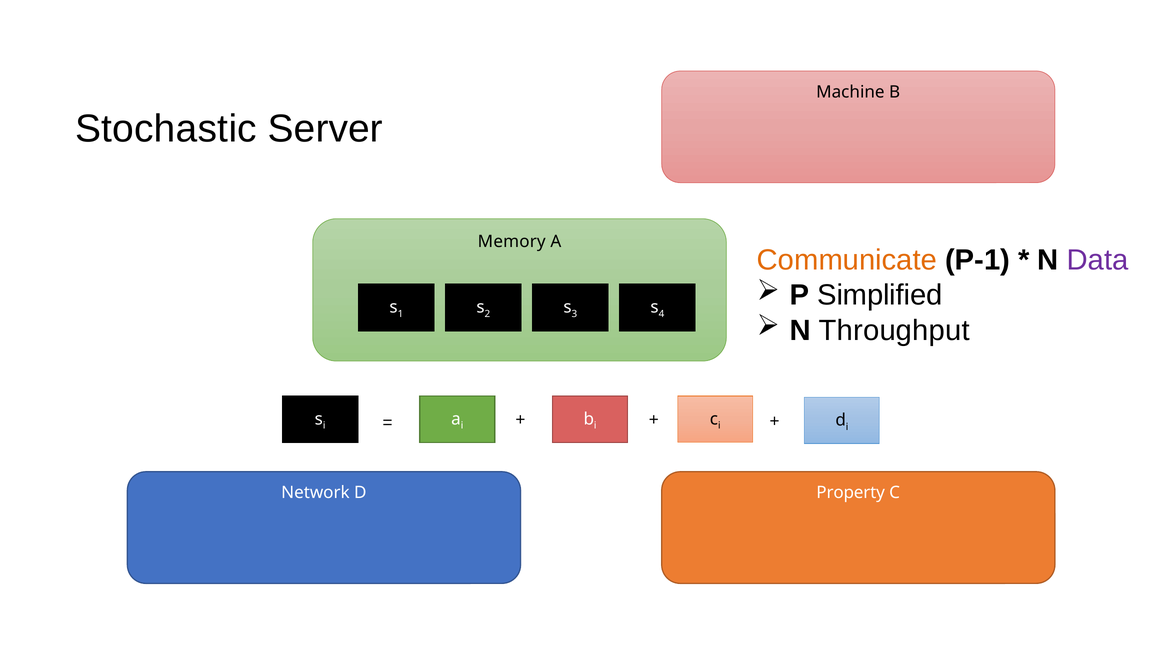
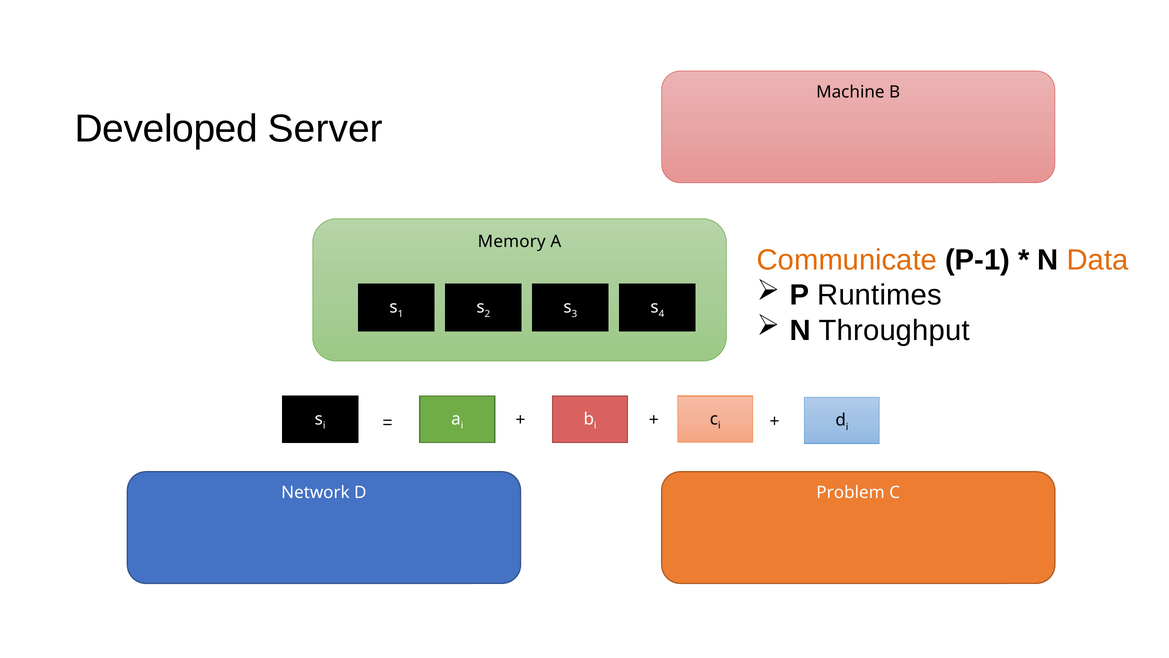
Stochastic: Stochastic -> Developed (166, 129)
Data colour: purple -> orange (1098, 260)
Simplified: Simplified -> Runtimes (880, 295)
Property: Property -> Problem (851, 493)
